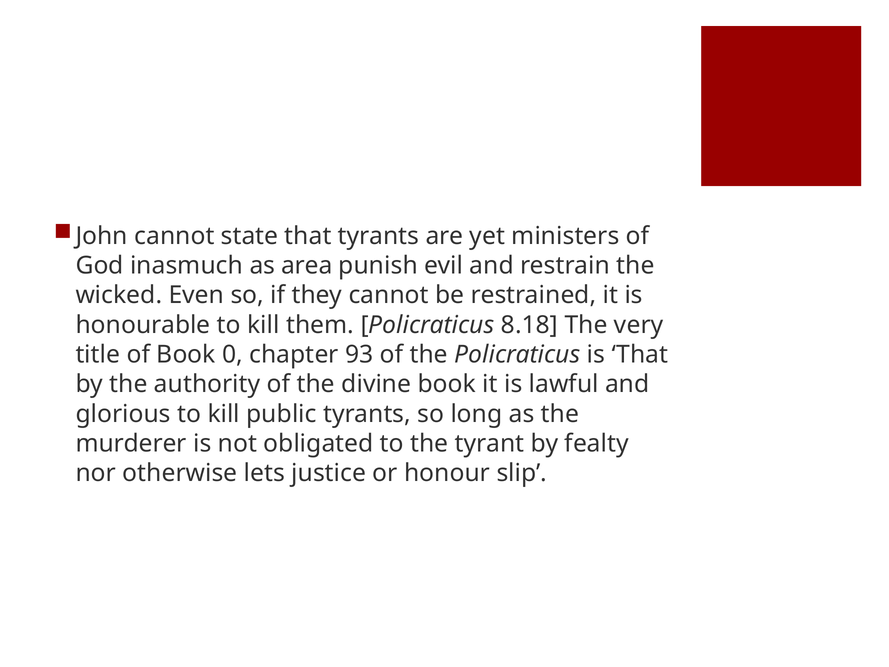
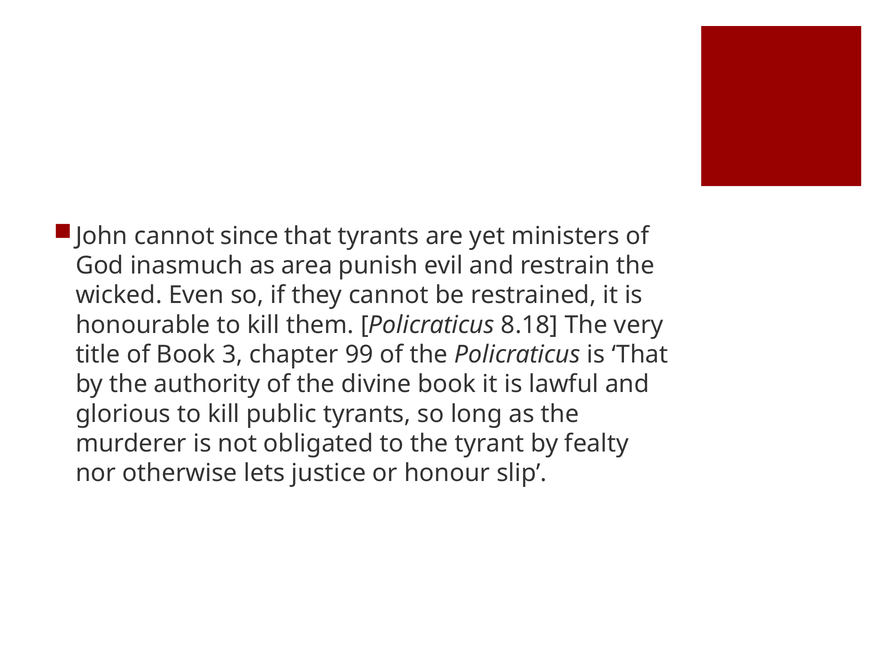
state: state -> since (250, 236)
0: 0 -> 3 (232, 354)
93: 93 -> 99 (359, 354)
